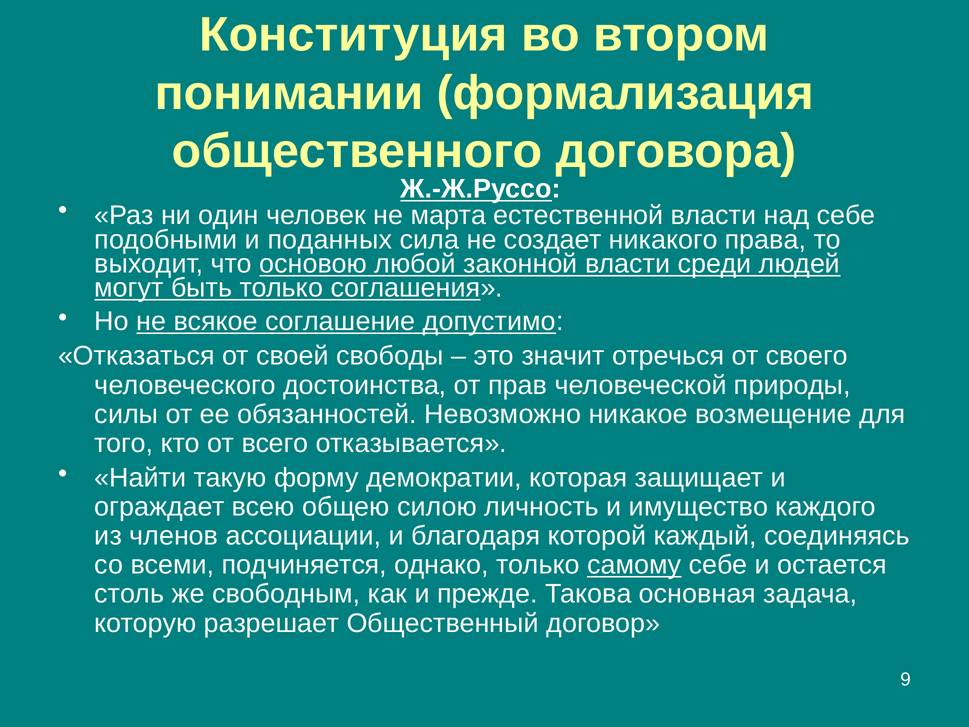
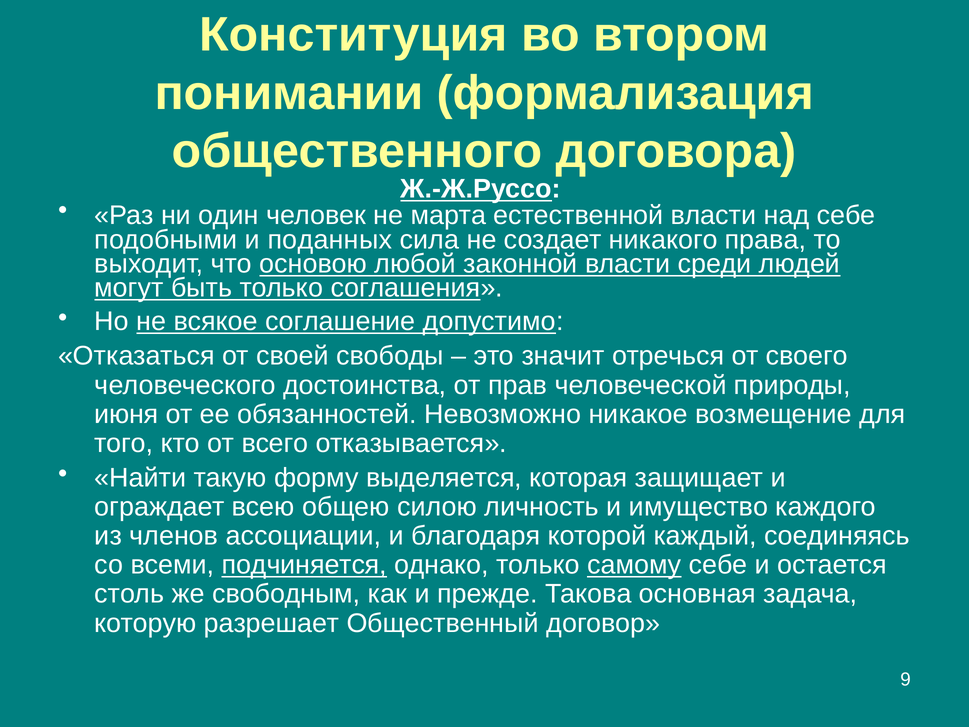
силы: силы -> июня (126, 414)
демократии: демократии -> выделяется (444, 478)
подчиняется underline: none -> present (304, 565)
